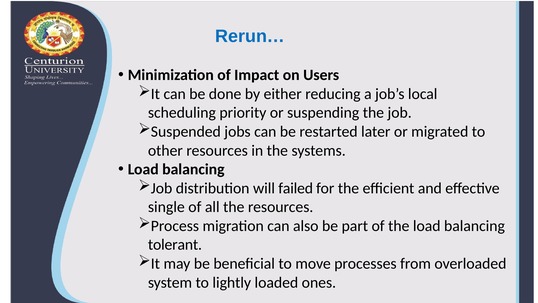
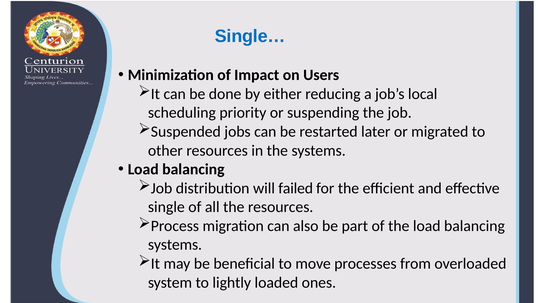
Rerun…: Rerun… -> Single… (250, 36)
tolerant: tolerant -> systems (175, 244)
